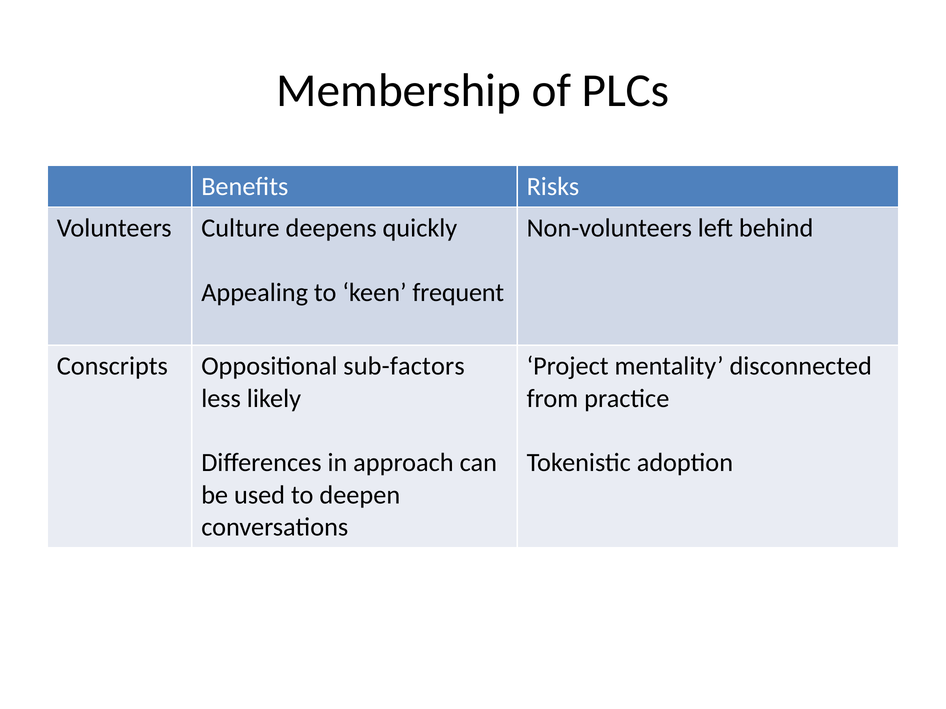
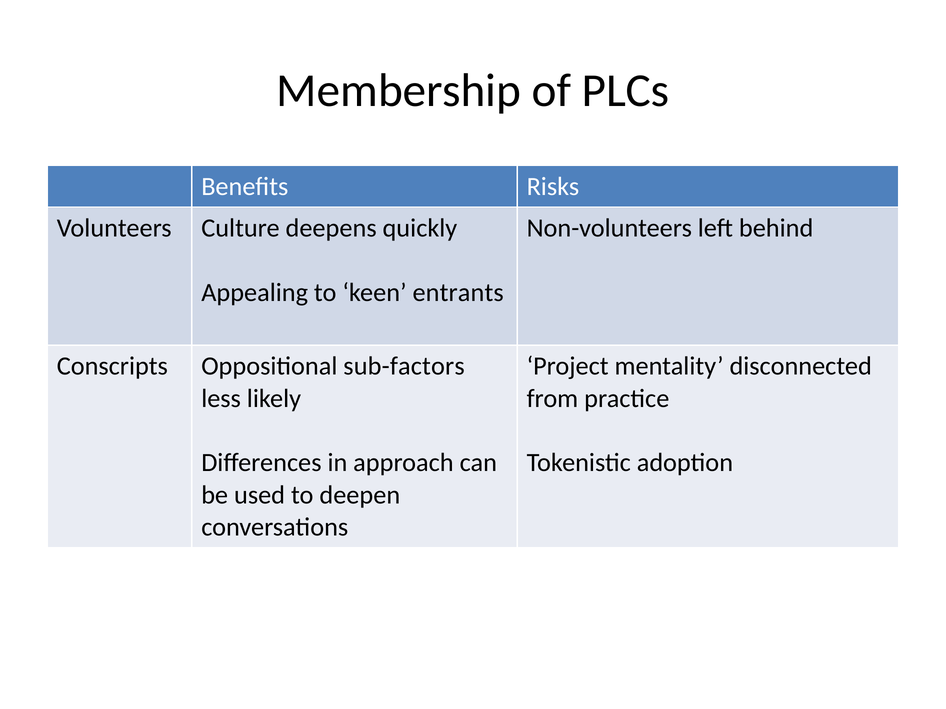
frequent: frequent -> entrants (458, 293)
